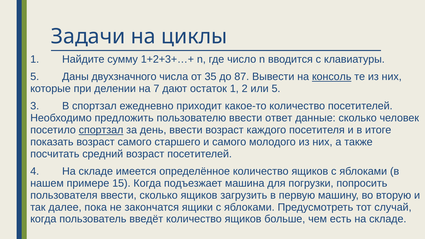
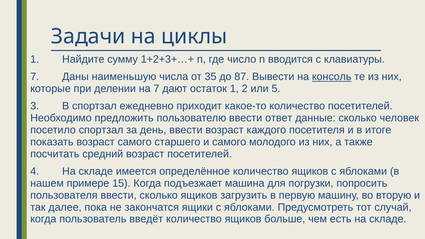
5: 5 -> 7 (35, 77)
двухзначного: двухзначного -> наименьшую (124, 77)
спортзал underline: present -> none (101, 130)
